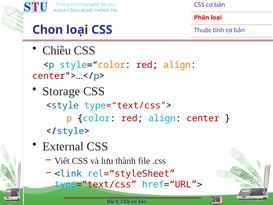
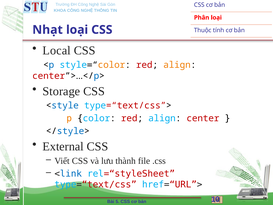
Chọn: Chọn -> Nhạt (48, 30)
Chiều: Chiều -> Local (57, 50)
